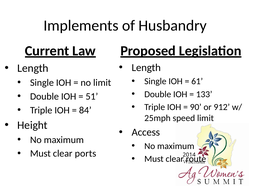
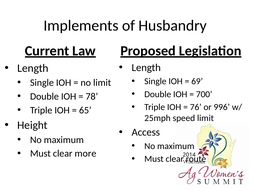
61: 61 -> 69 (197, 81)
133: 133 -> 700 (204, 94)
51: 51 -> 78 (92, 97)
90: 90 -> 76 (196, 107)
912: 912 -> 996 (222, 107)
84: 84 -> 65 (85, 110)
ports: ports -> more (85, 154)
